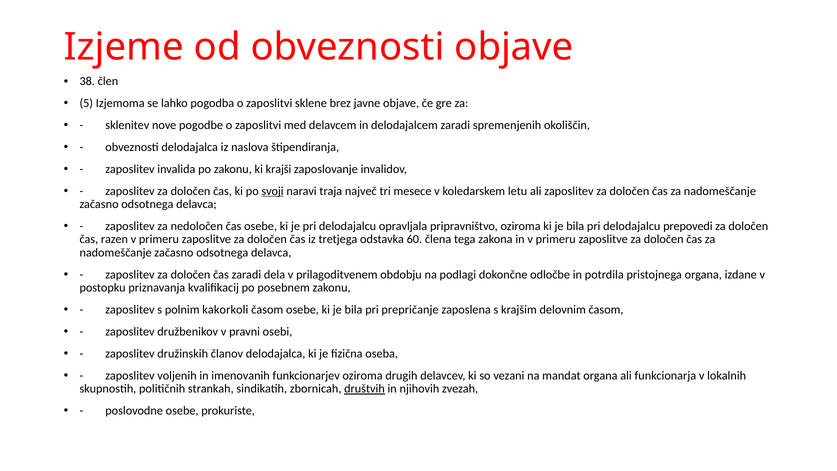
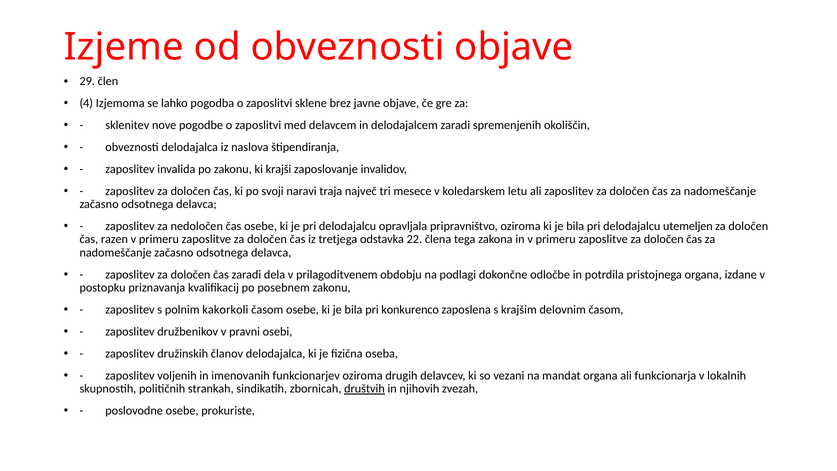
38: 38 -> 29 (87, 81)
5: 5 -> 4 (86, 103)
svoji underline: present -> none (273, 191)
prepovedi: prepovedi -> utemeljen (688, 226)
60: 60 -> 22 (414, 239)
prepričanje: prepričanje -> konkurenco (410, 310)
